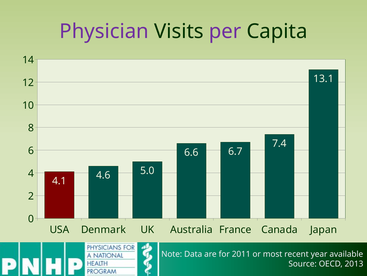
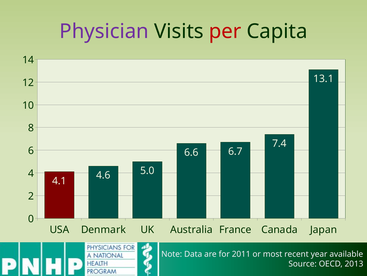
per colour: purple -> red (225, 31)
